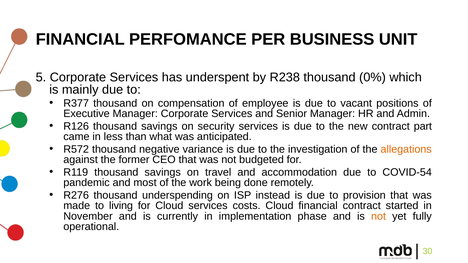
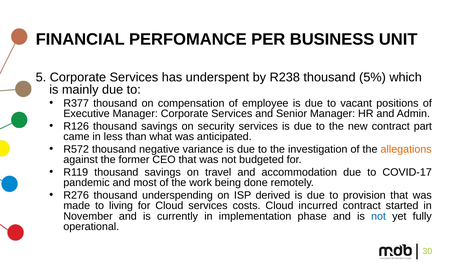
0%: 0% -> 5% (373, 78)
COVID-54: COVID-54 -> COVID-17 (407, 172)
instead: instead -> derived (273, 196)
Cloud financial: financial -> incurred (318, 206)
not colour: orange -> blue (379, 216)
